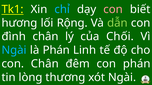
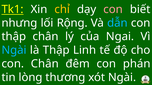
chỉ colour: light blue -> yellow (62, 9)
hương: hương -> nhưng (19, 23)
dẫn colour: light green -> light blue (117, 23)
đình: đình -> thập (14, 37)
Chối: Chối -> Ngai (120, 37)
là Phán: Phán -> Thập (56, 50)
